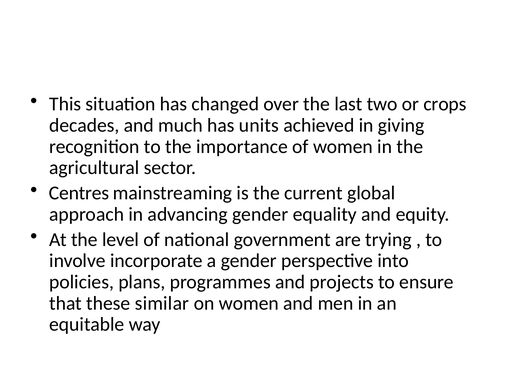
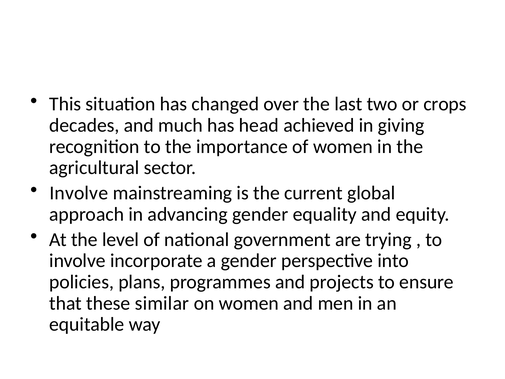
units: units -> head (259, 125)
Centres: Centres -> Involve (79, 193)
